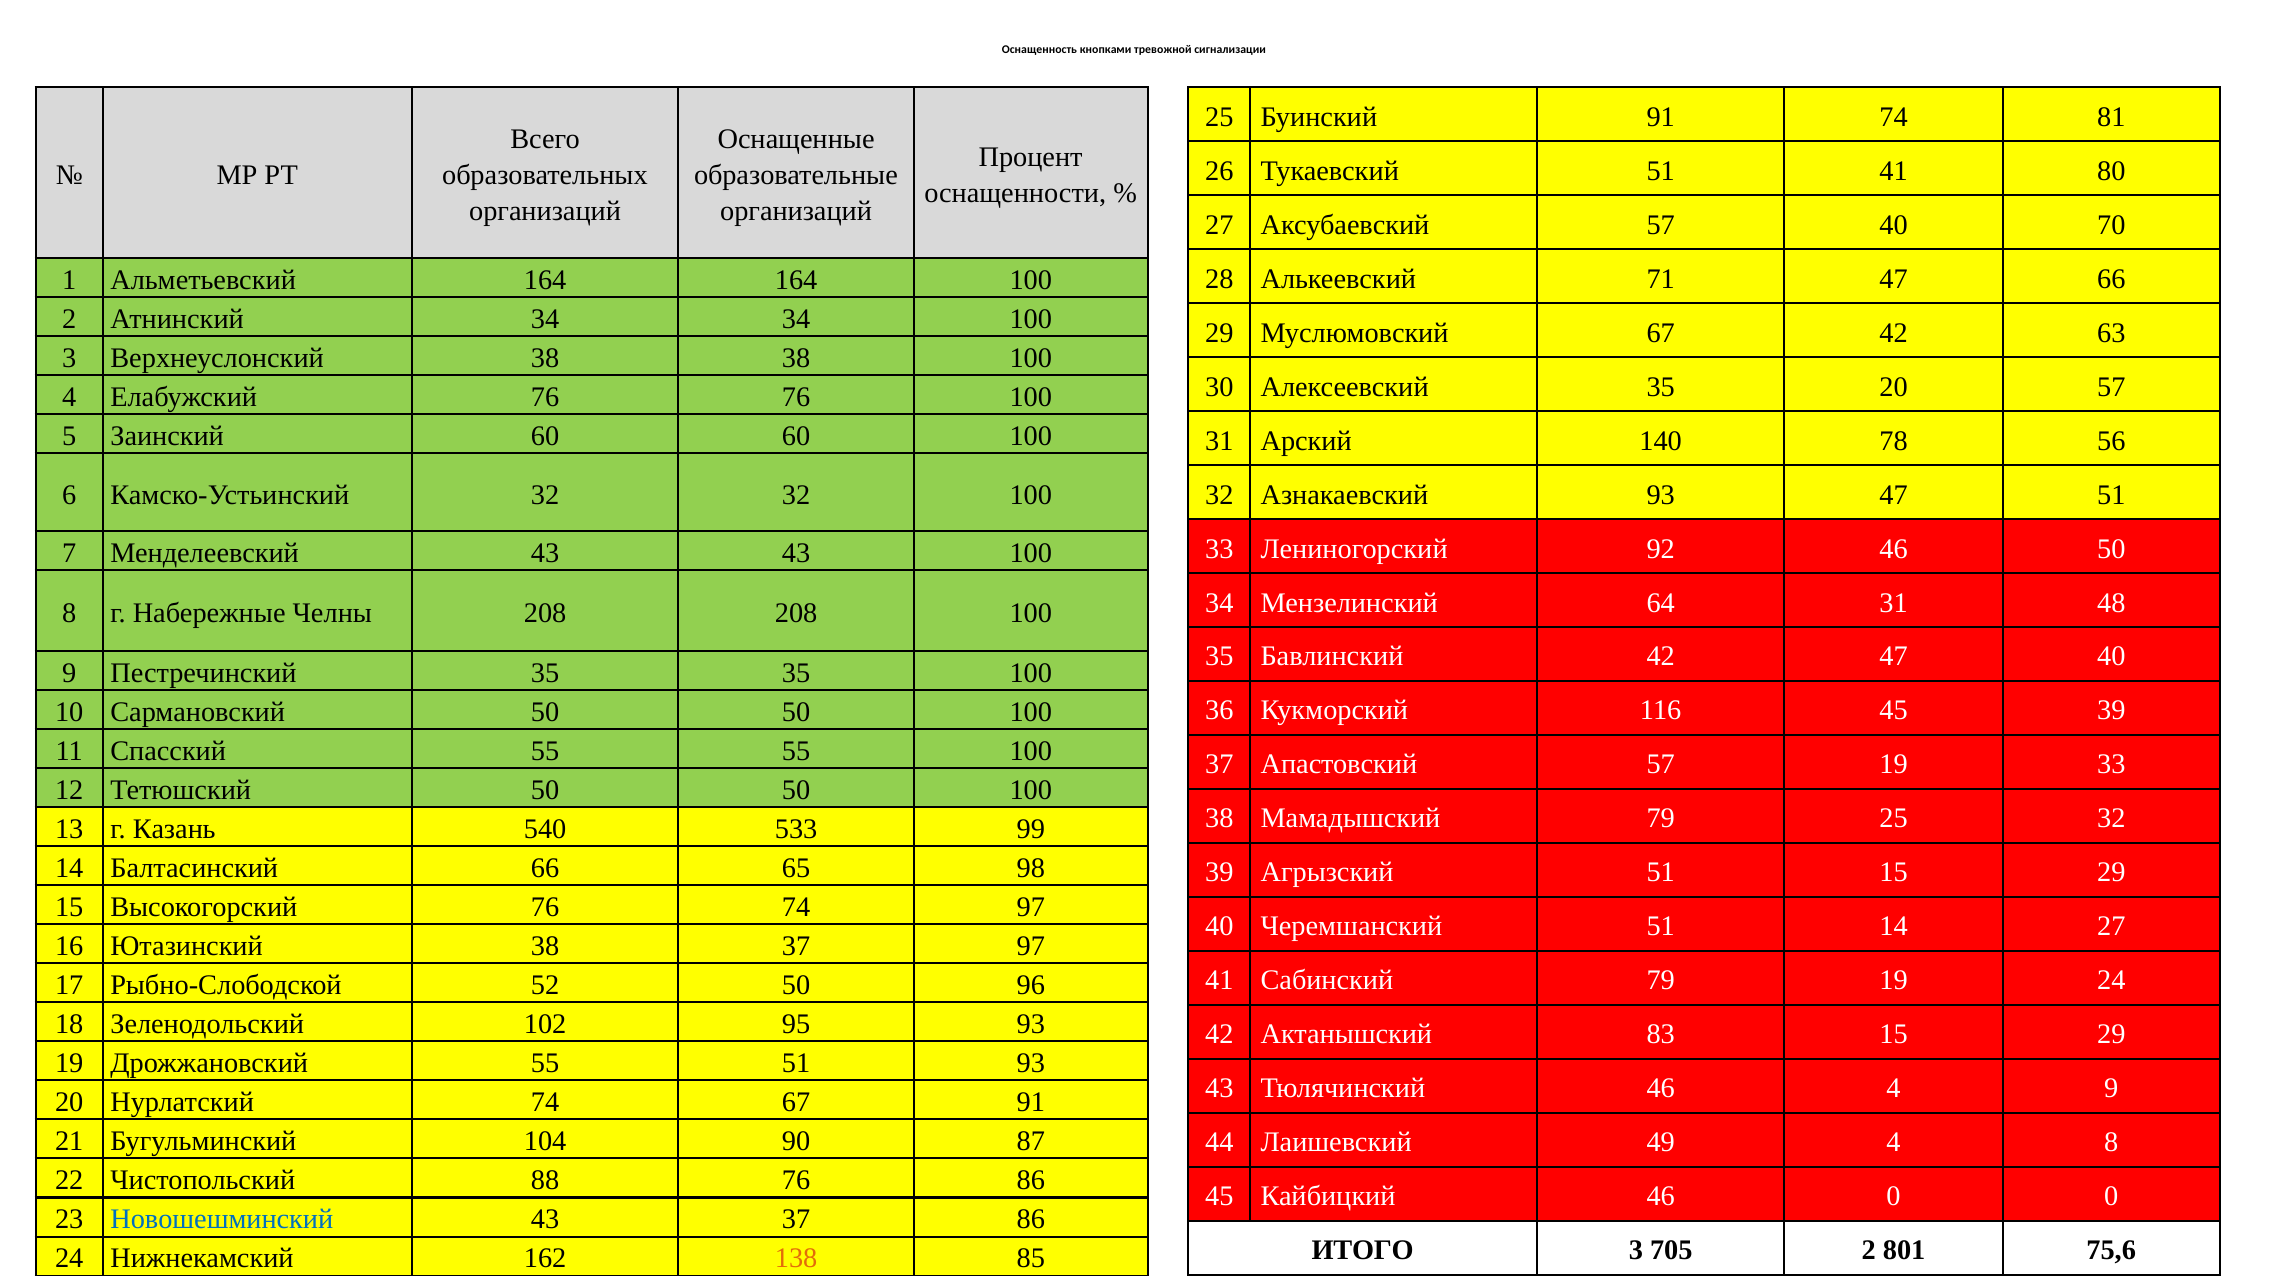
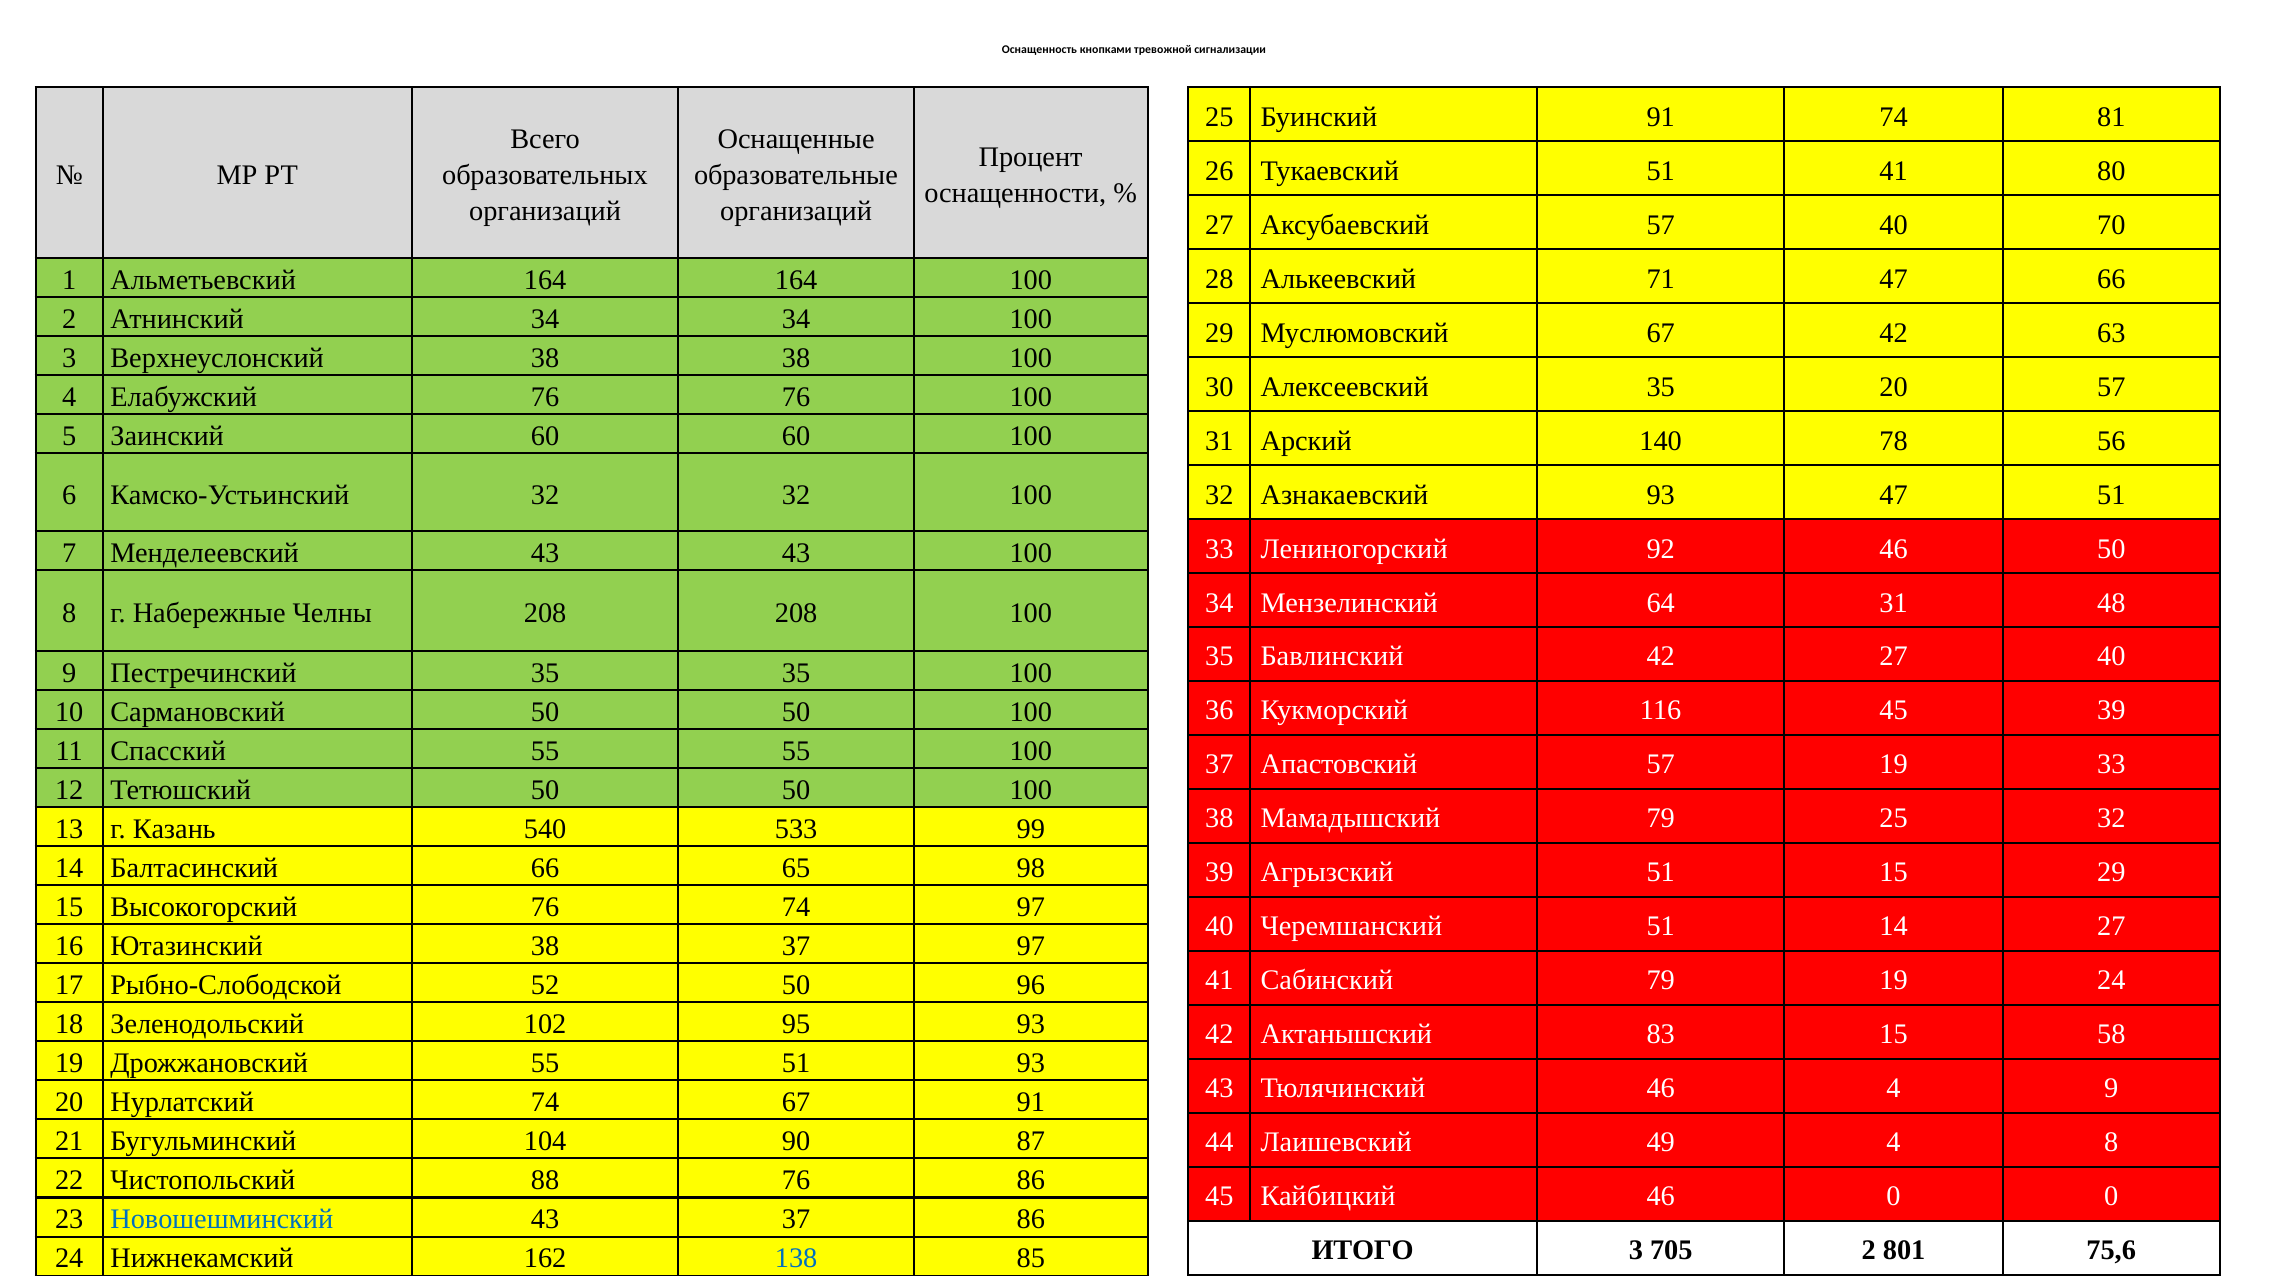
42 47: 47 -> 27 (1894, 657)
83 15 29: 29 -> 58 (2111, 1035)
138 colour: orange -> blue (796, 1259)
